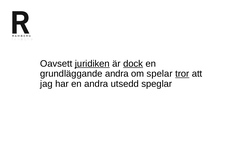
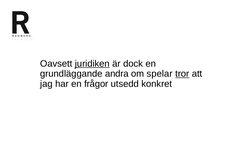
dock underline: present -> none (133, 64)
en andra: andra -> frågor (96, 84)
speglar: speglar -> konkret (157, 84)
